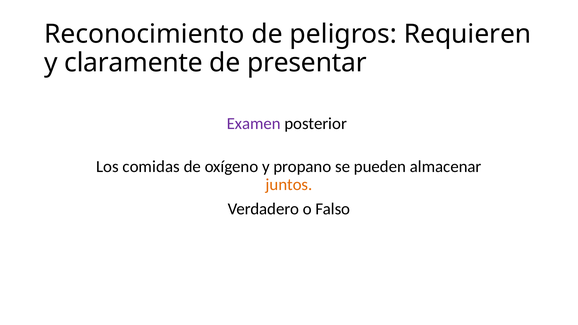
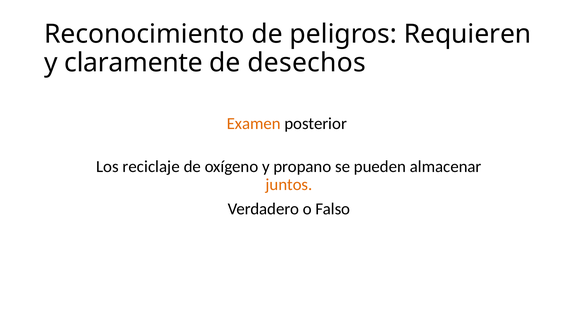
presentar: presentar -> desechos (307, 63)
Examen colour: purple -> orange (254, 124)
comidas: comidas -> reciclaje (151, 167)
